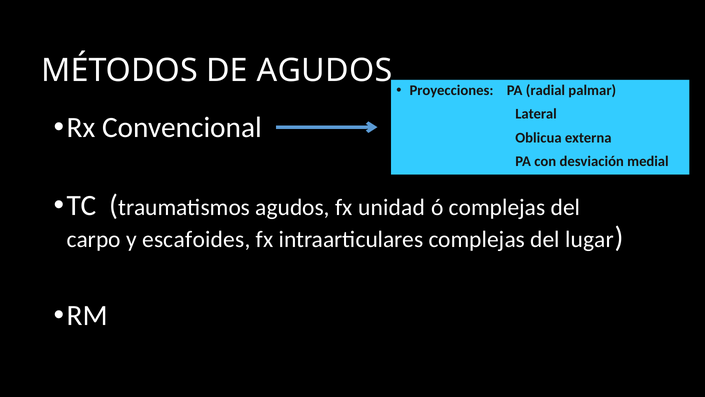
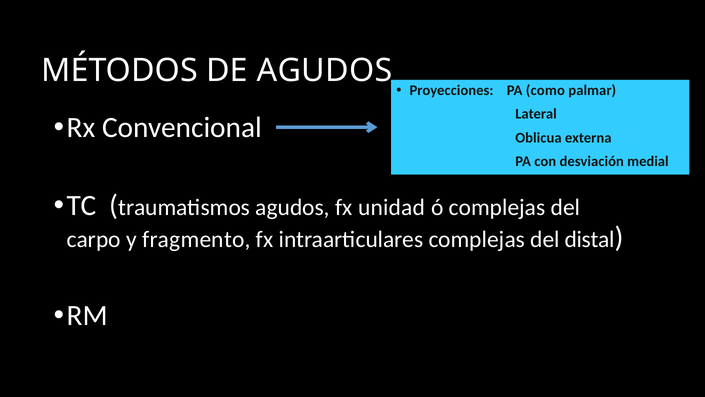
radial: radial -> como (545, 90)
escafoides: escafoides -> fragmento (196, 239)
lugar: lugar -> distal (590, 239)
